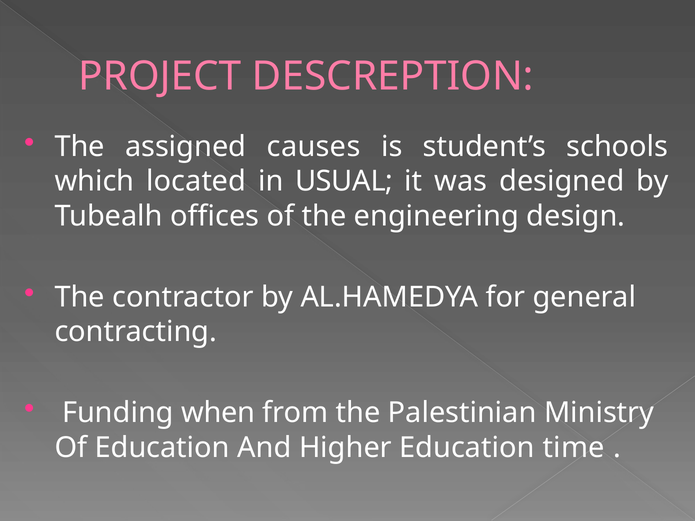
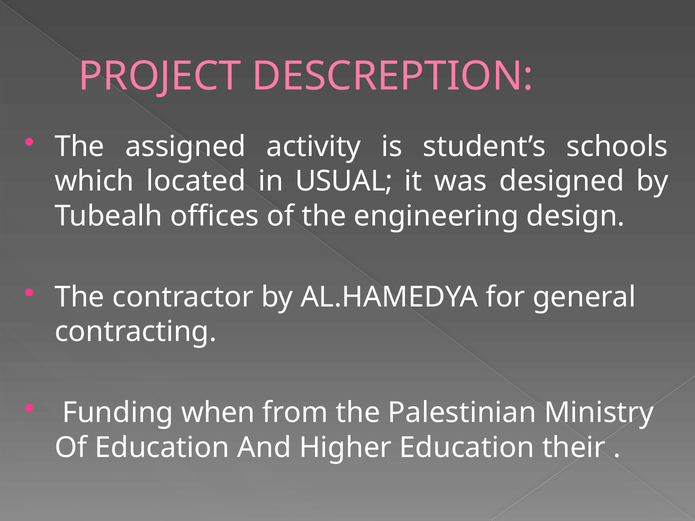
causes: causes -> activity (314, 147)
time: time -> their (574, 448)
